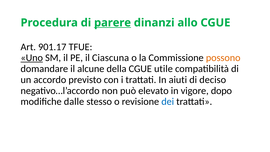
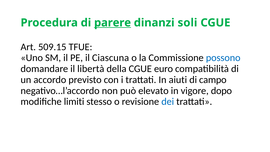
allo: allo -> soli (187, 23)
901.17: 901.17 -> 509.15 (52, 47)
Uno underline: present -> none (32, 58)
possono colour: orange -> blue (223, 58)
alcune: alcune -> libertà (91, 69)
utile: utile -> euro (164, 69)
deciso: deciso -> campo (213, 80)
dalle: dalle -> limiti (74, 102)
